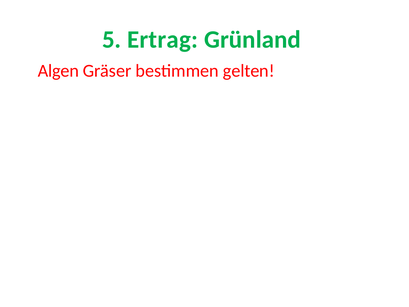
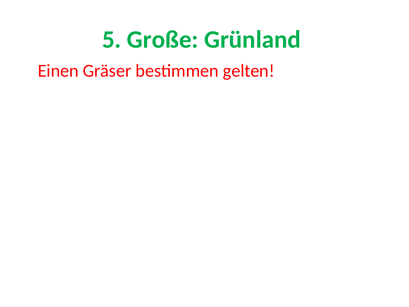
Ertrag: Ertrag -> Große (163, 40)
Algen: Algen -> Einen (58, 71)
